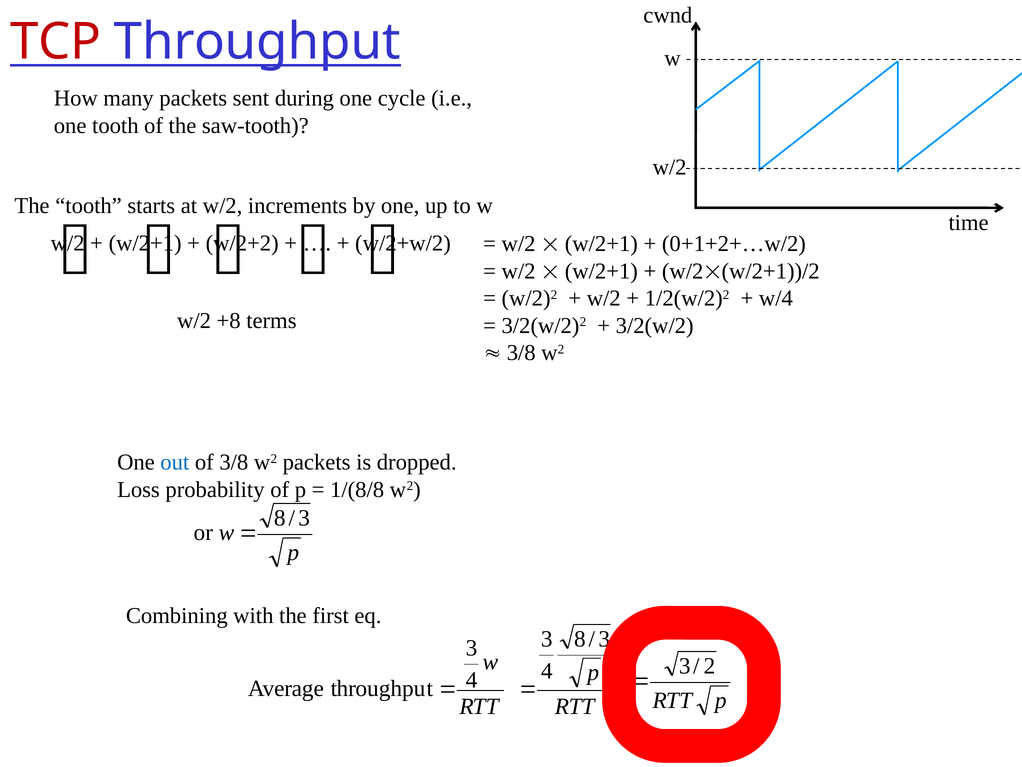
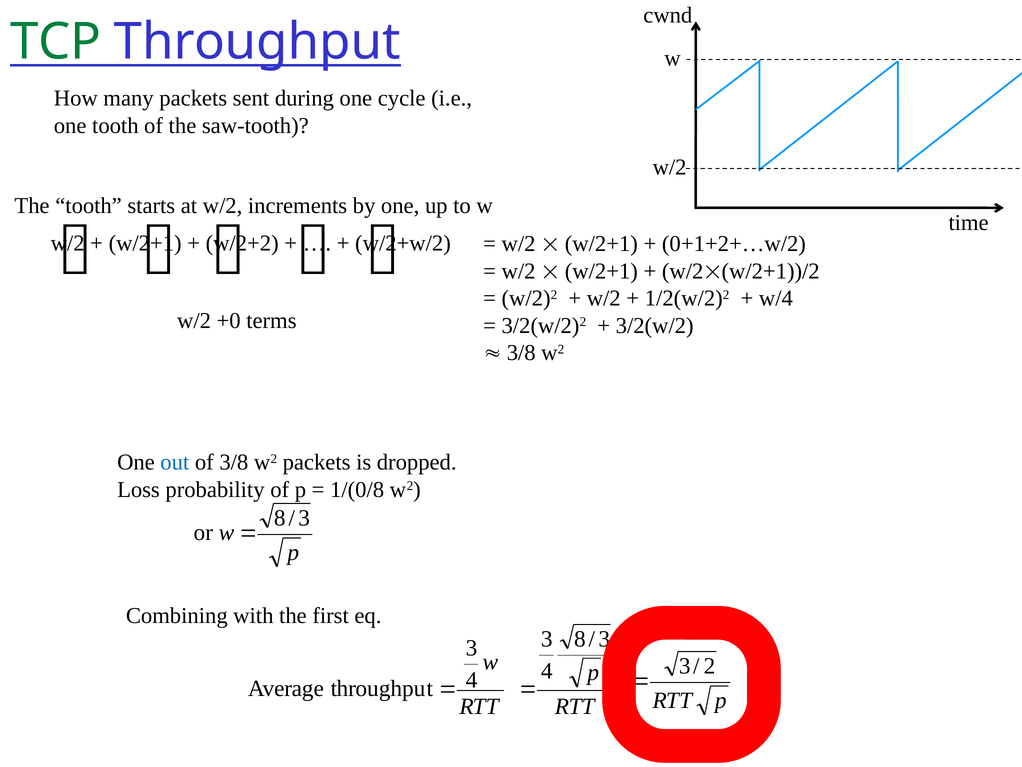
TCP colour: red -> green (56, 42)
+8: +8 -> +0 (229, 320)
1/(8/8: 1/(8/8 -> 1/(0/8 (357, 489)
